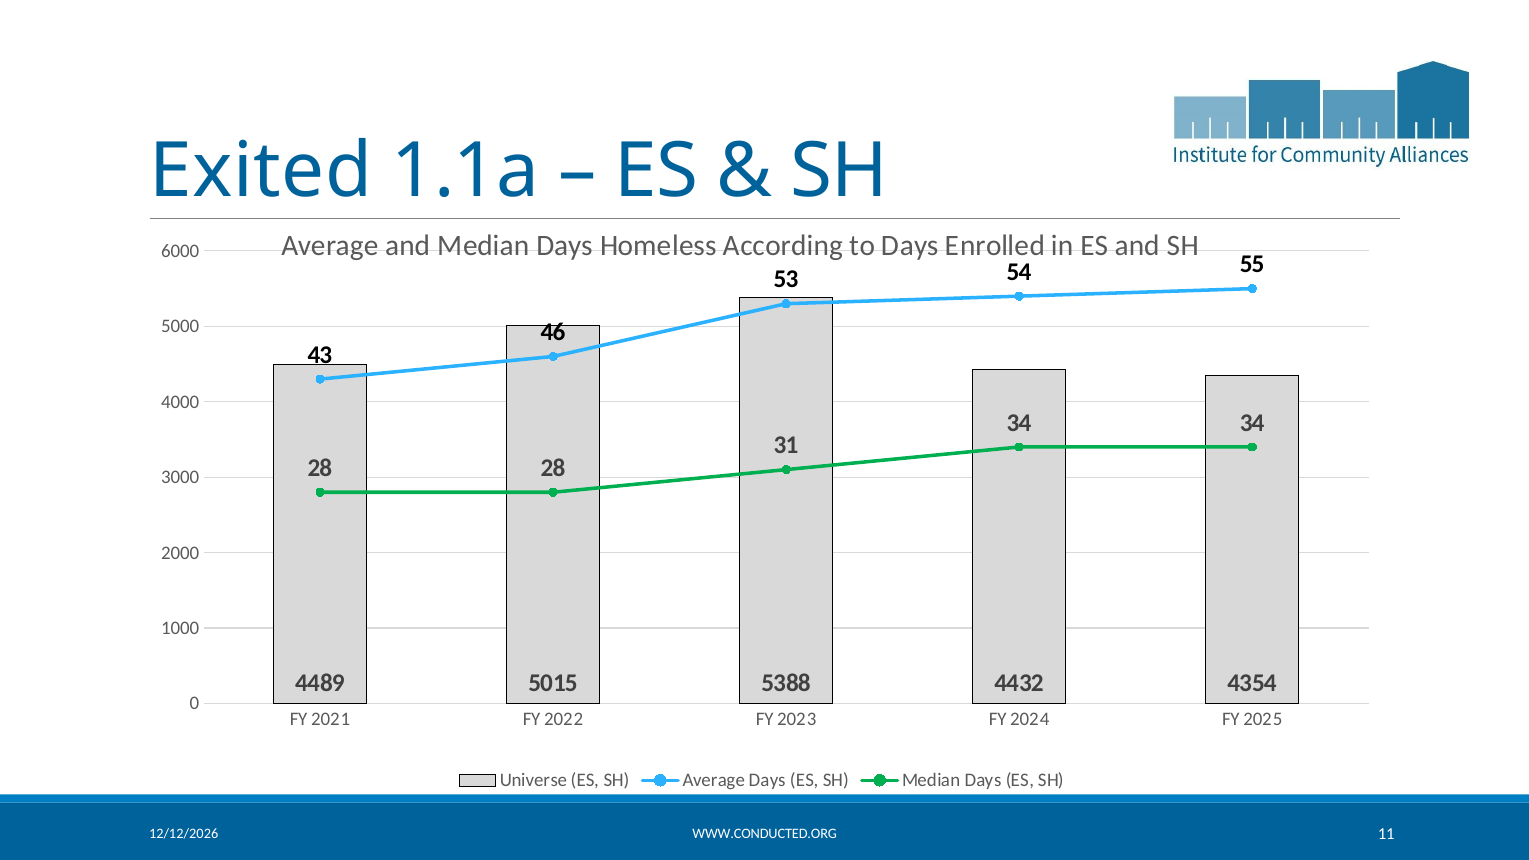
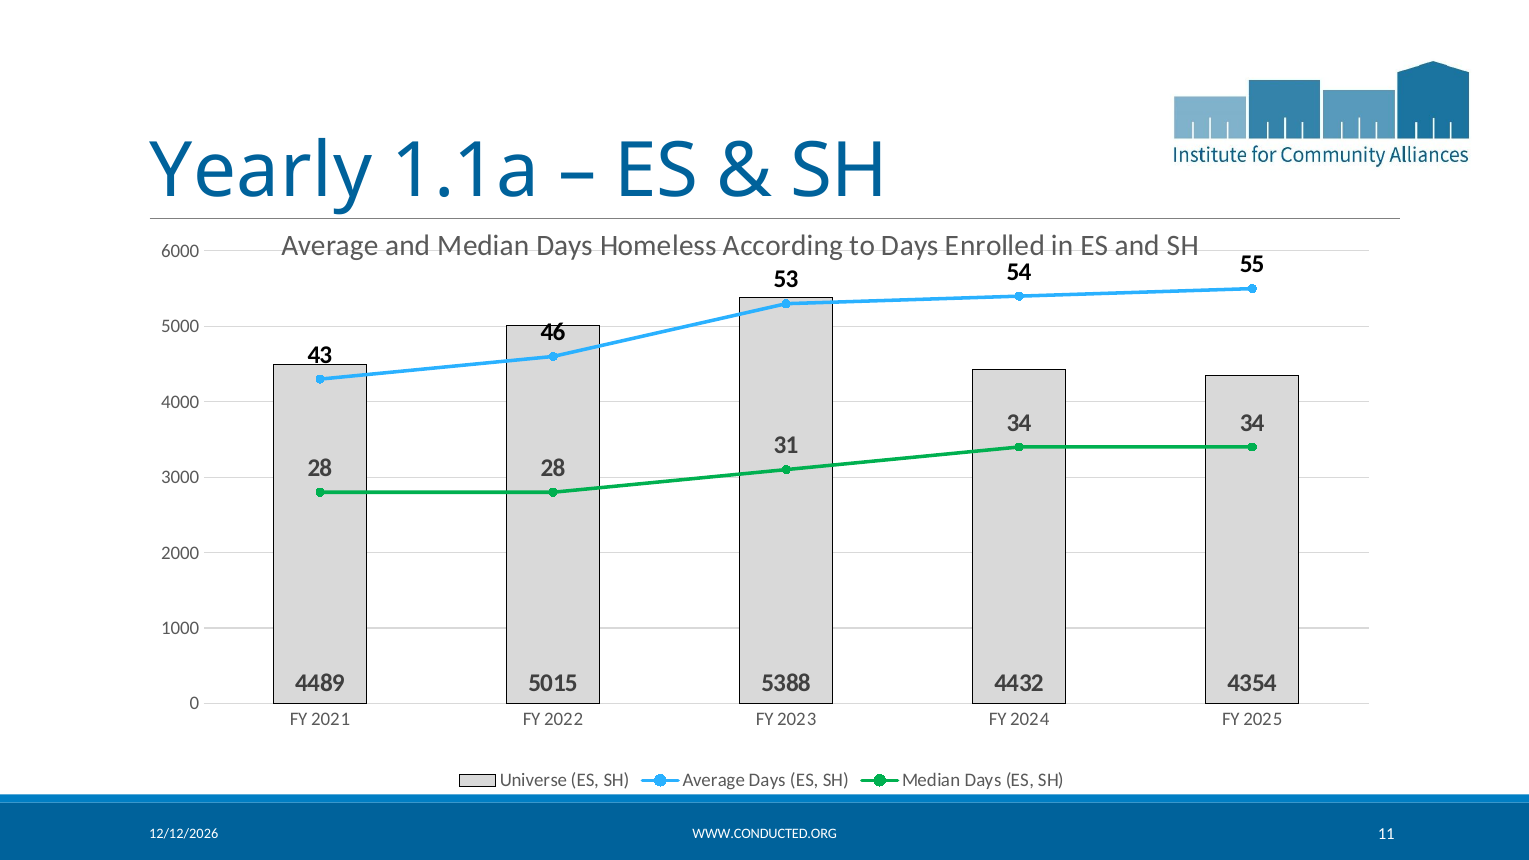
Exited: Exited -> Yearly (261, 171)
